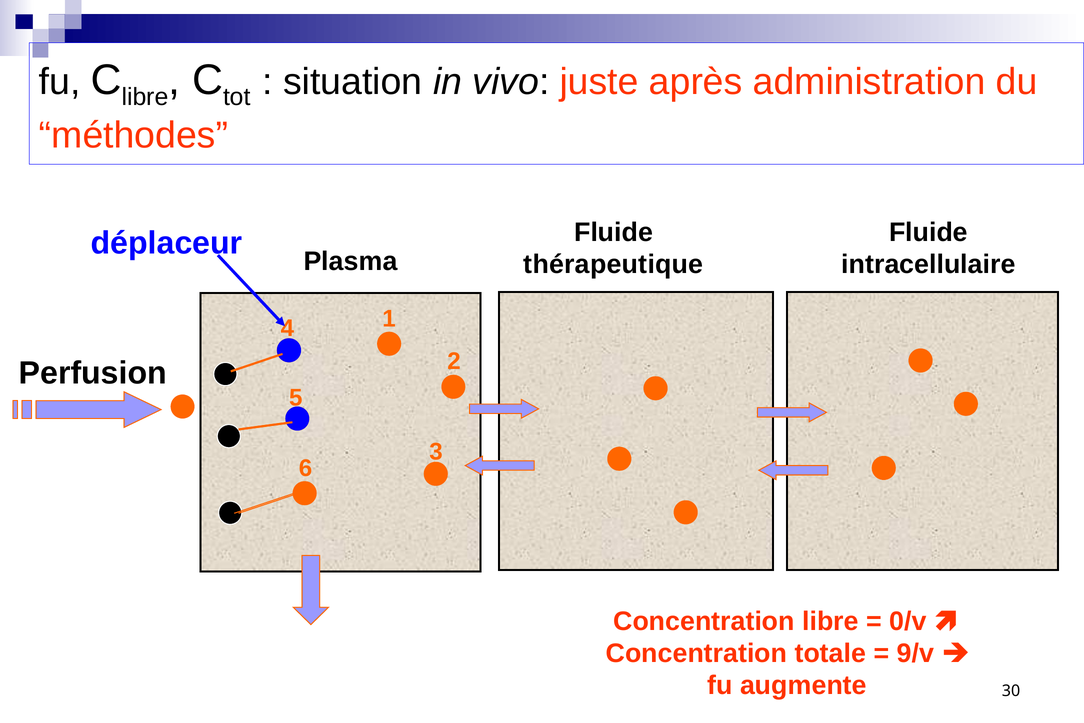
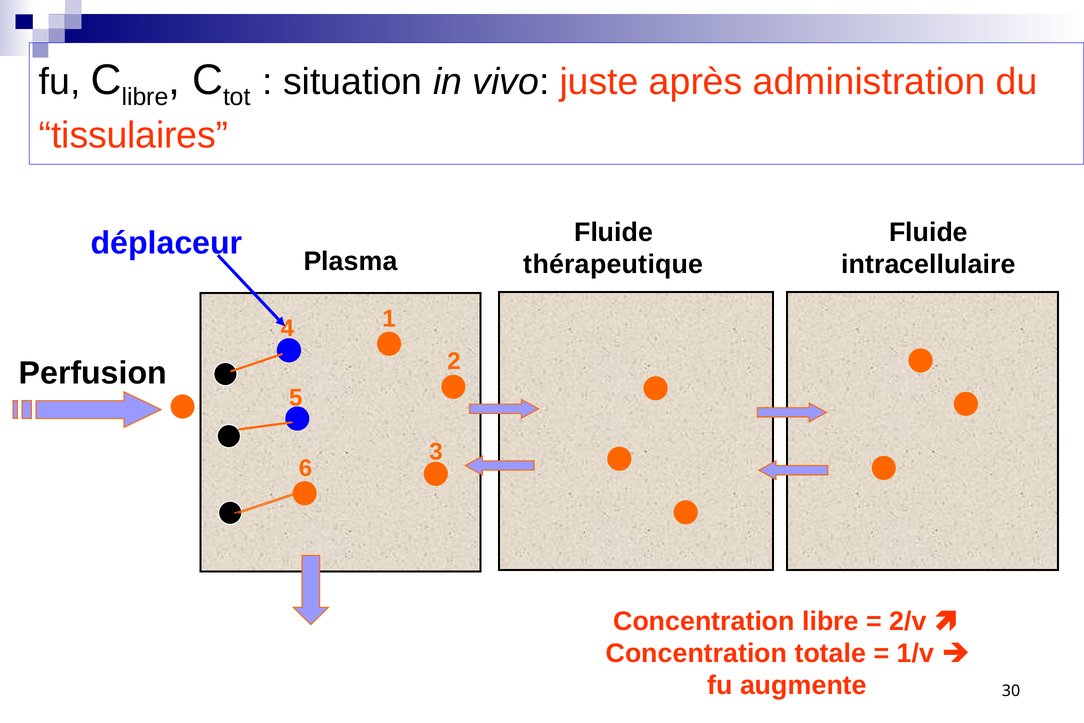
méthodes: méthodes -> tissulaires (134, 135)
0/v: 0/v -> 2/v (908, 621)
9/v: 9/v -> 1/v (915, 653)
